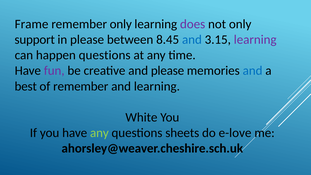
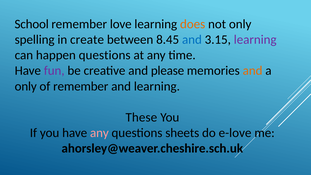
Frame: Frame -> School (32, 24)
remember only: only -> love (121, 24)
does colour: purple -> orange (193, 24)
support: support -> spelling (35, 40)
in please: please -> create (87, 40)
and colour: blue -> orange (253, 71)
best: best -> only (26, 86)
White: White -> These (141, 117)
any colour: light green -> pink (99, 133)
